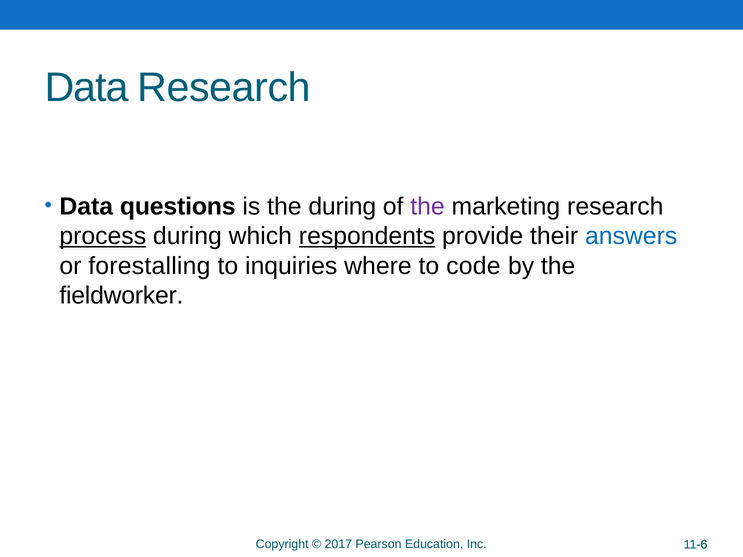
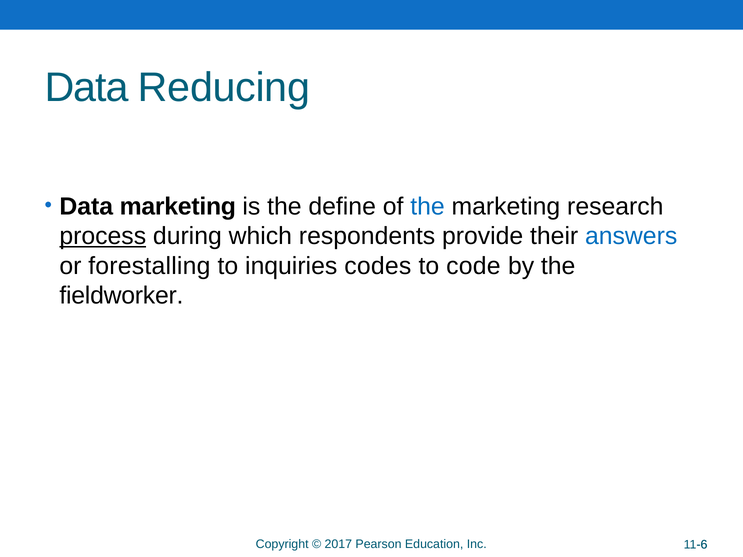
Data Research: Research -> Reducing (224, 88)
Data questions: questions -> marketing (178, 207)
the during: during -> define (342, 207)
the colour: purple -> blue (427, 207)
respondents underline: present -> none (367, 236)
where: where -> codes (378, 266)
